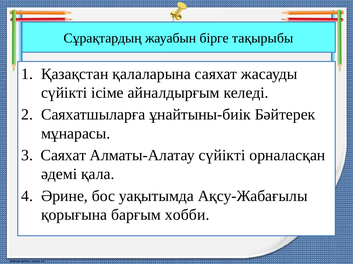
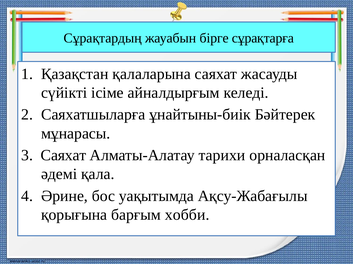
тақырыбы: тақырыбы -> сұрақтарға (263, 38)
Алматы-Алатау сүйікті: сүйікті -> тарихи (222, 156)
